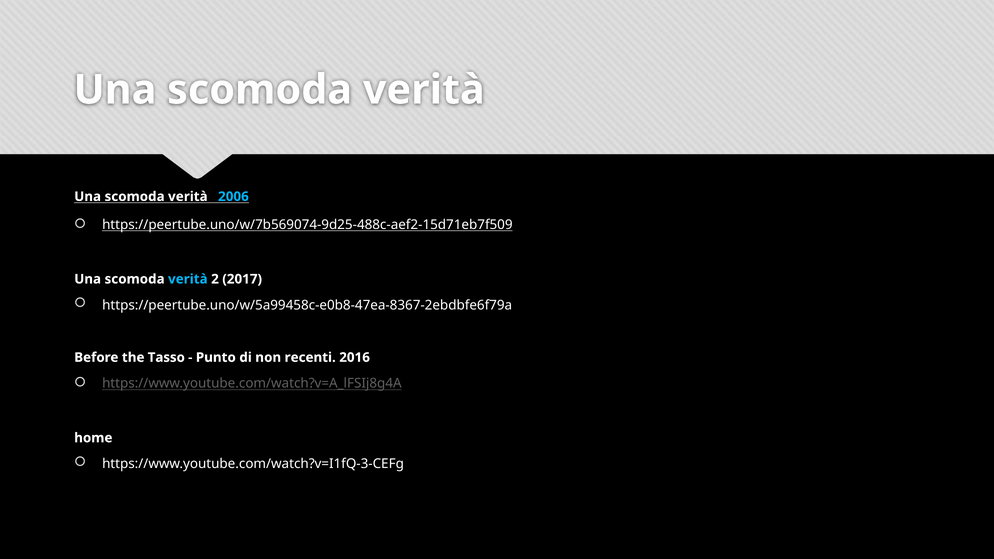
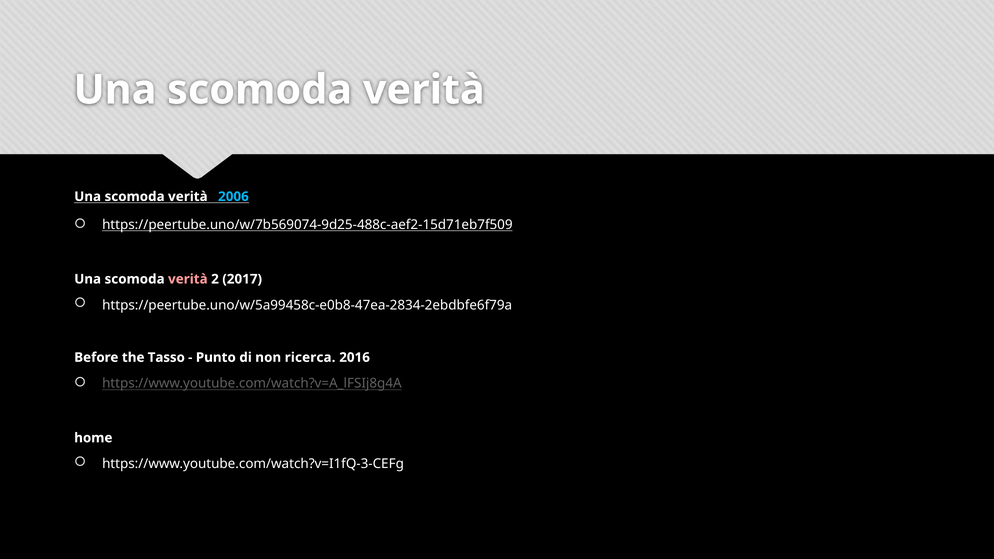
verità colour: light blue -> pink (188, 279)
https://peertube.uno/w/5a99458c-e0b8-47ea-8367-2ebdbfe6f79a: https://peertube.uno/w/5a99458c-e0b8-47ea-8367-2ebdbfe6f79a -> https://peertube.uno/w/5a99458c-e0b8-47ea-2834-2ebdbfe6f79a (307, 305)
recenti: recenti -> ricerca (310, 358)
